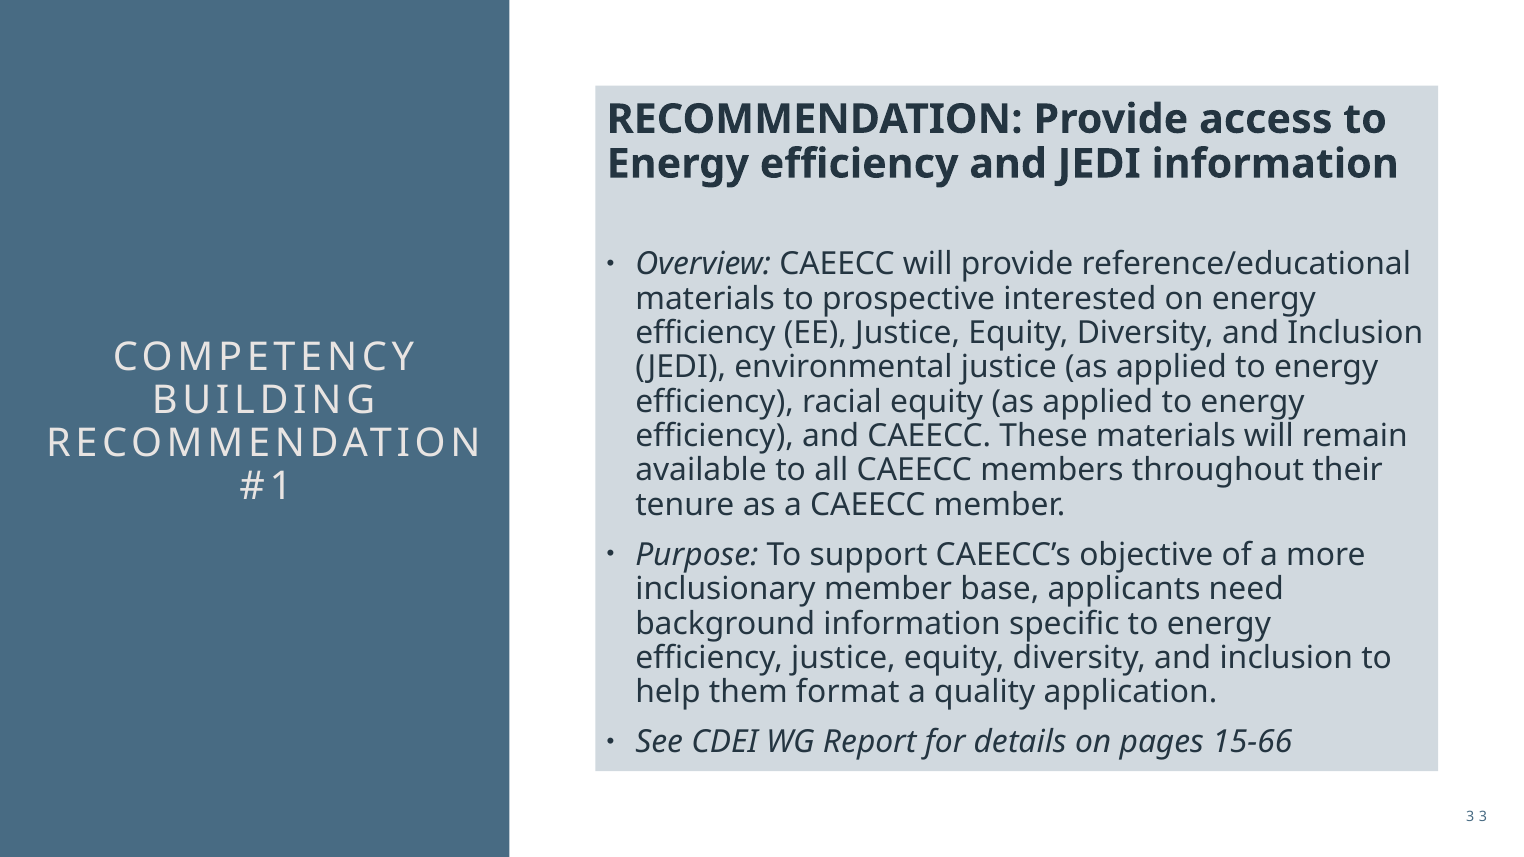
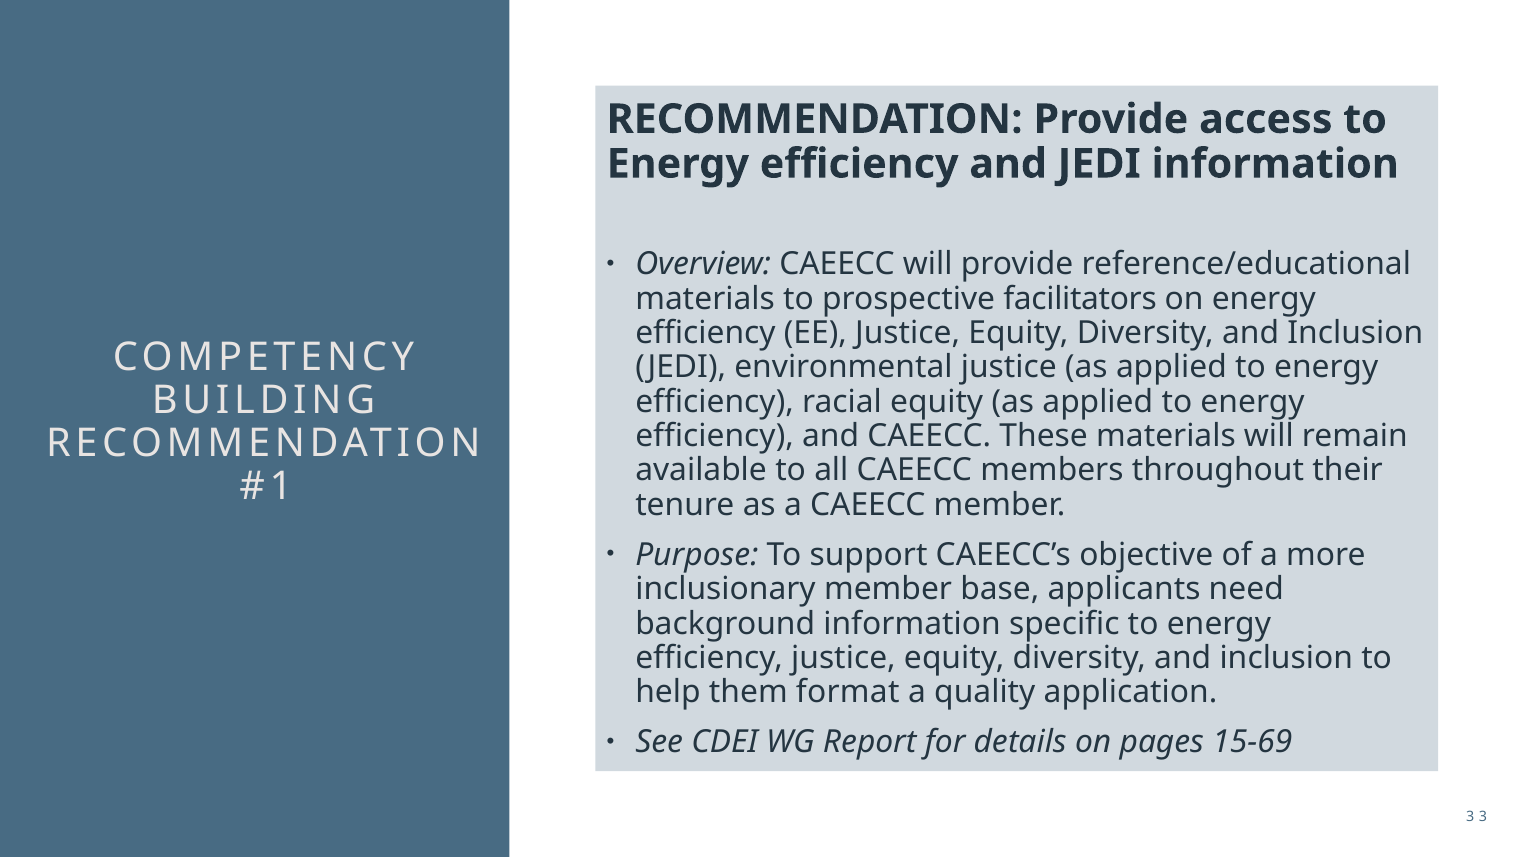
interested: interested -> facilitators (1080, 299)
15-66: 15-66 -> 15-69 (1252, 743)
